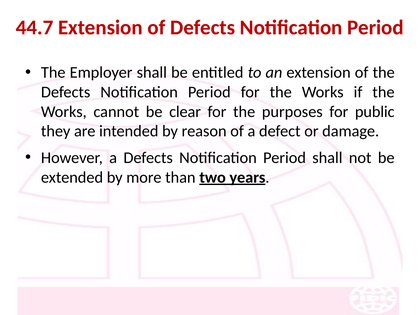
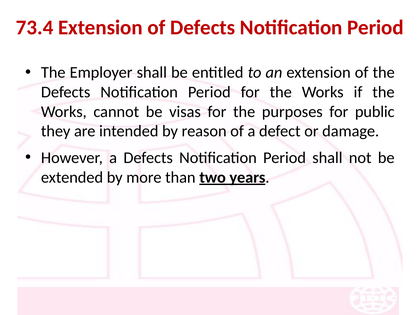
44.7: 44.7 -> 73.4 (35, 28)
clear: clear -> visas (185, 112)
